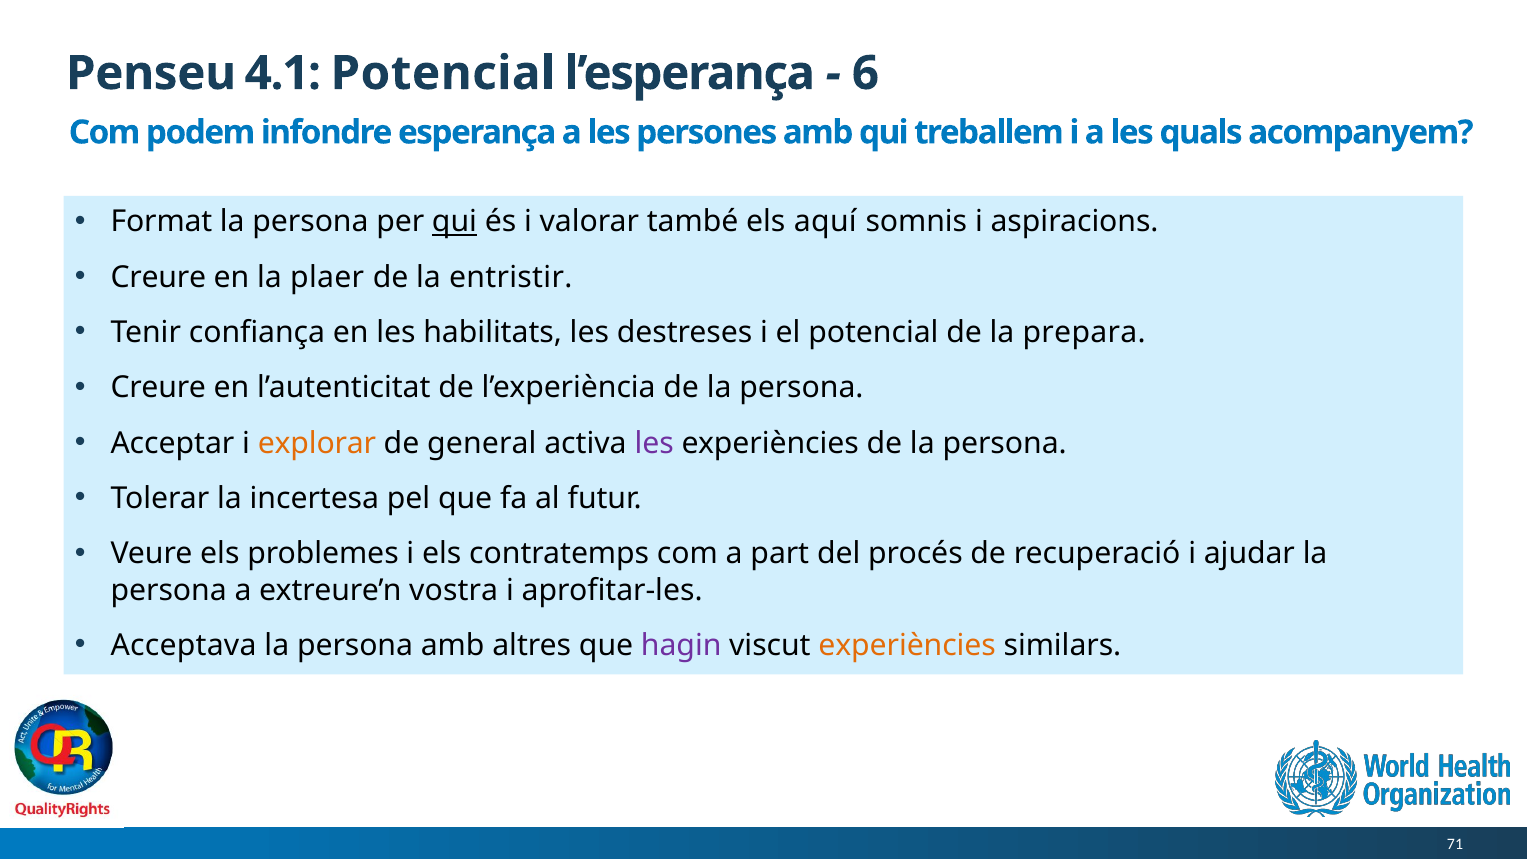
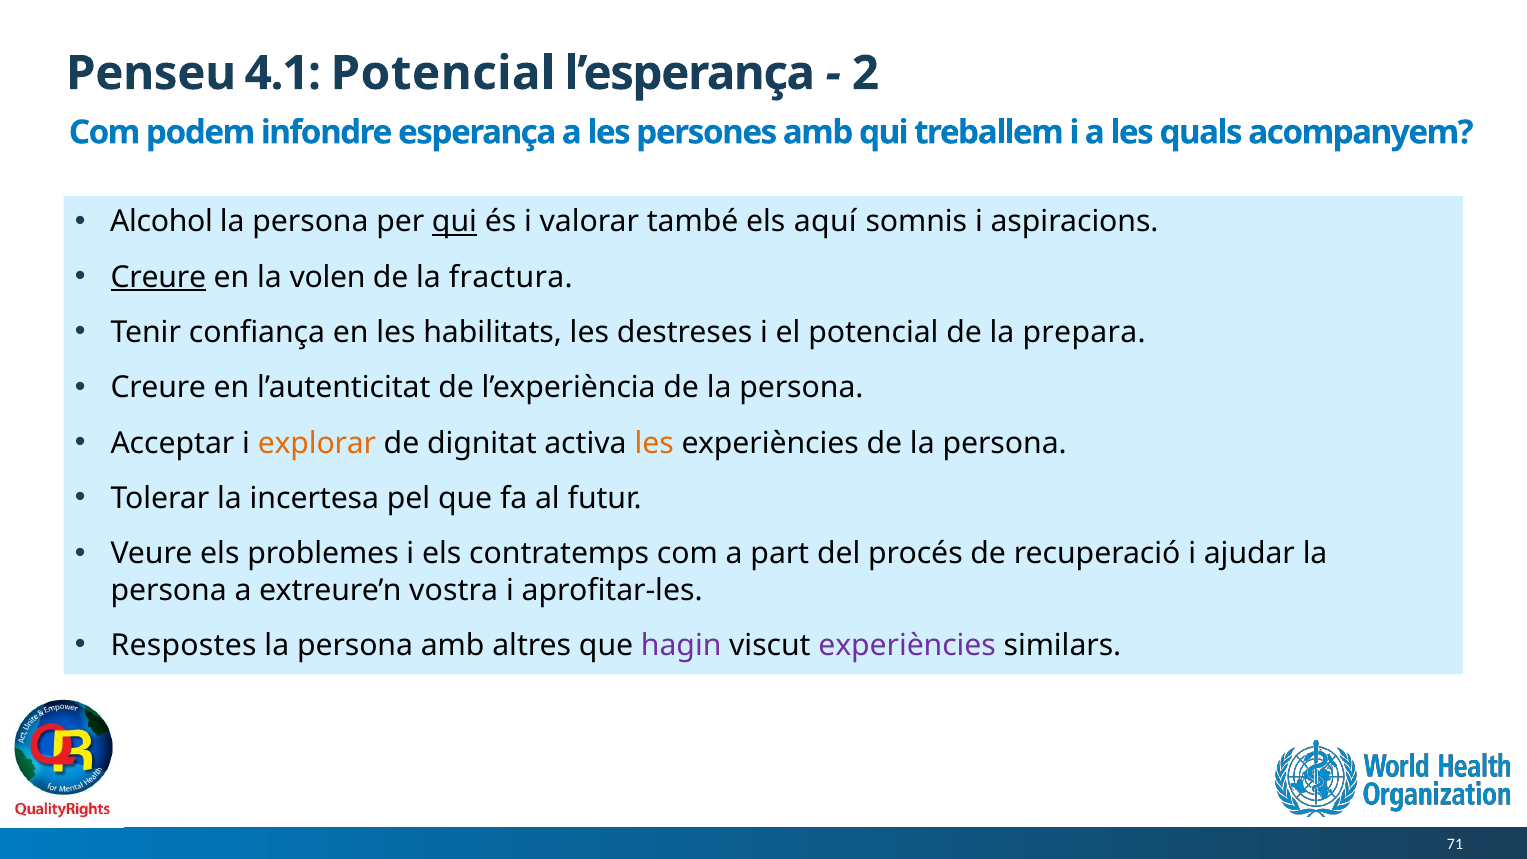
6: 6 -> 2 (865, 73)
Format: Format -> Alcohol (161, 222)
Creure underline: none -> present (158, 277)
plaer: plaer -> volen (327, 277)
entristir: entristir -> fractura (511, 277)
general: general -> dignitat (482, 443)
les colour: purple -> orange (654, 443)
Acceptava: Acceptava -> Respostes (184, 645)
experiències colour: orange -> purple (907, 645)
